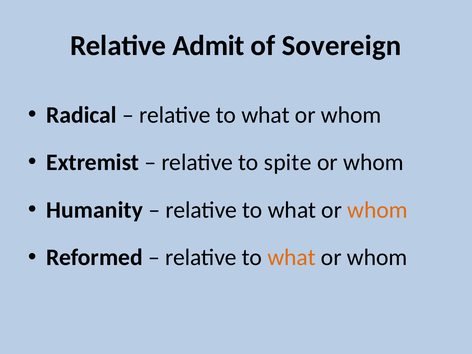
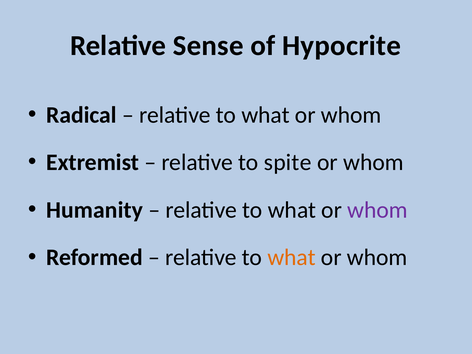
Admit: Admit -> Sense (208, 46)
Sovereign: Sovereign -> Hypocrite (342, 46)
whom colour: orange -> purple (378, 210)
